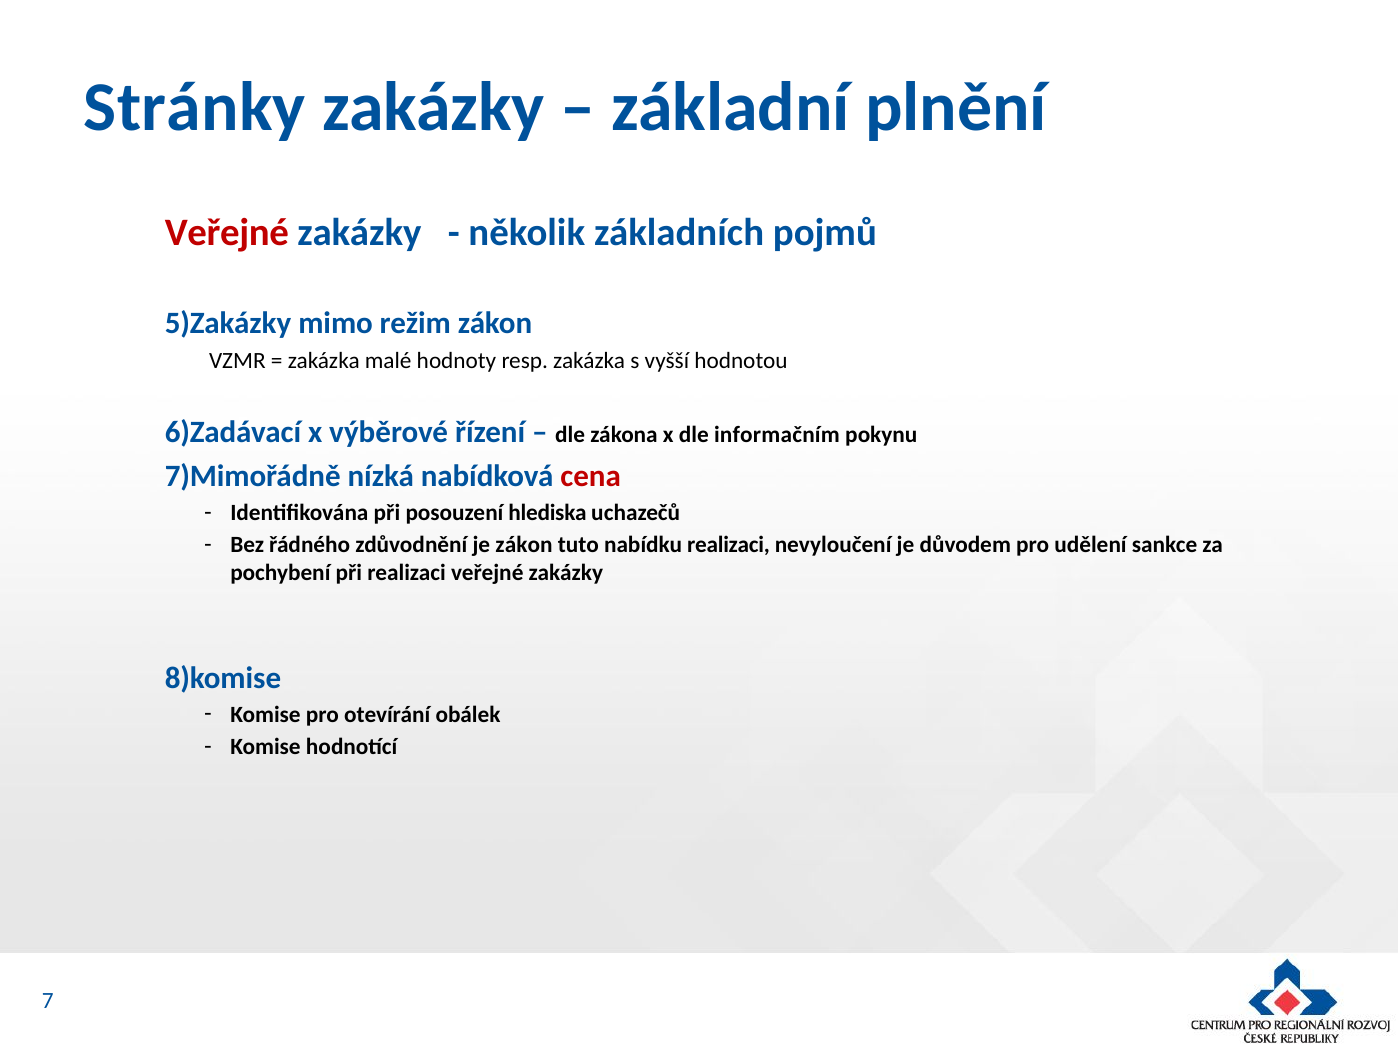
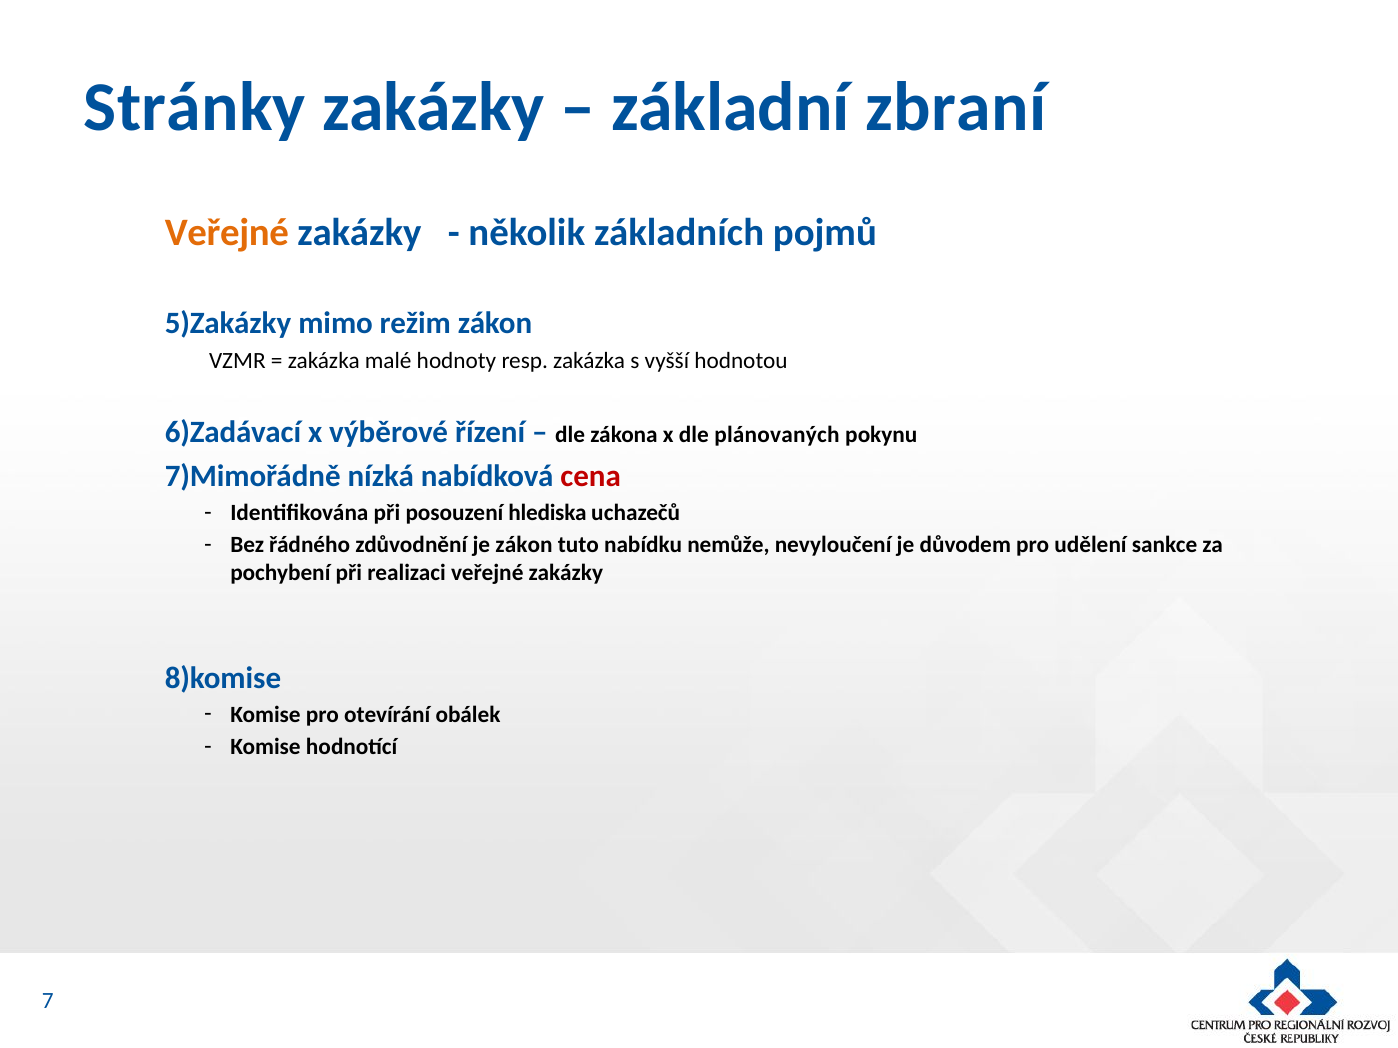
plnění: plnění -> zbraní (956, 108)
Veřejné colour: red -> orange (227, 233)
informačním: informačním -> plánovaných (777, 435)
nabídku realizaci: realizaci -> nemůže (728, 546)
